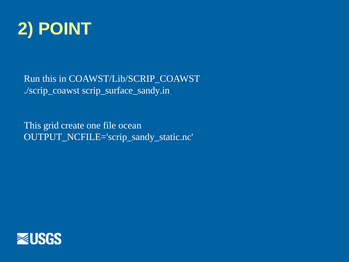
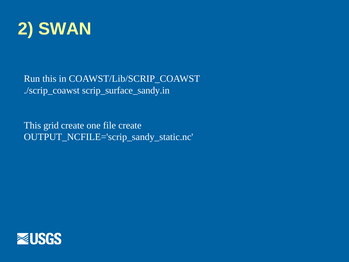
POINT: POINT -> SWAN (65, 29)
file ocean: ocean -> create (130, 125)
